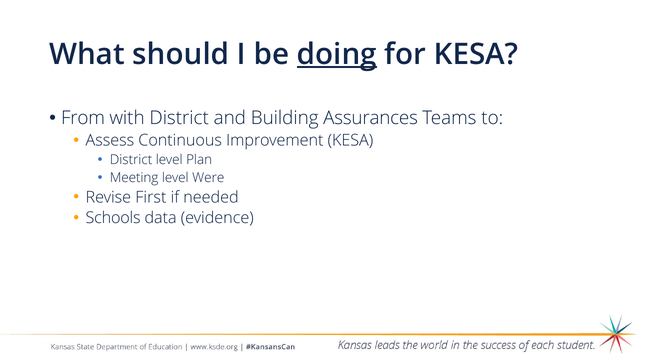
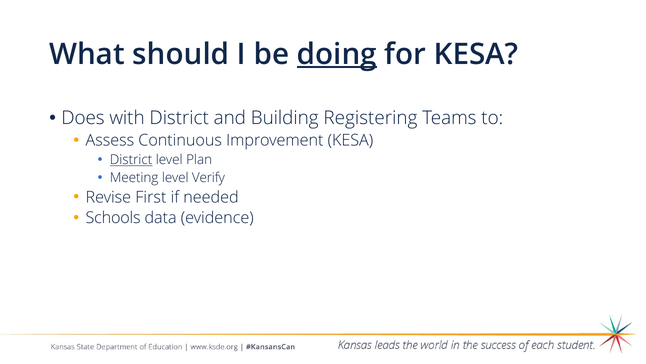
From: From -> Does (83, 118)
Assurances: Assurances -> Registering (370, 118)
District underline: none -> present (131, 160)
Were: Were -> Verify (208, 178)
